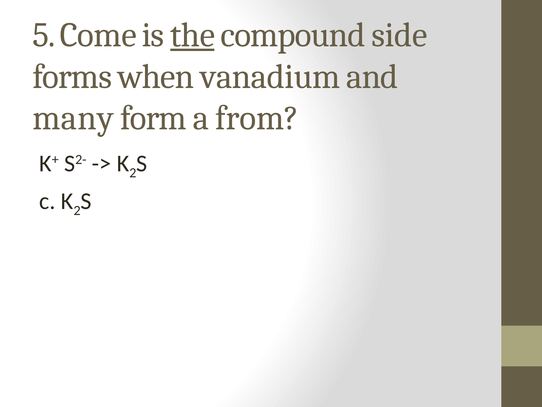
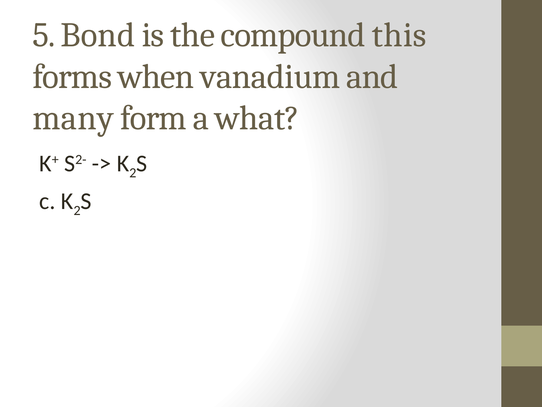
Come: Come -> Bond (98, 35)
the underline: present -> none (193, 35)
side: side -> this (399, 35)
from: from -> what (257, 118)
